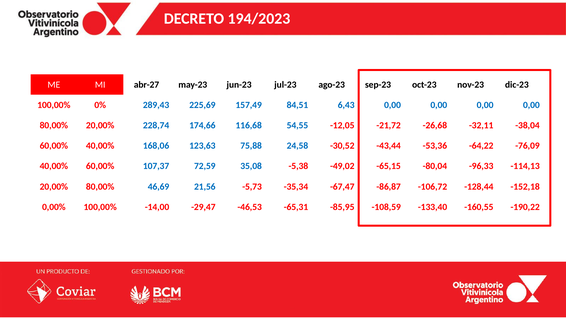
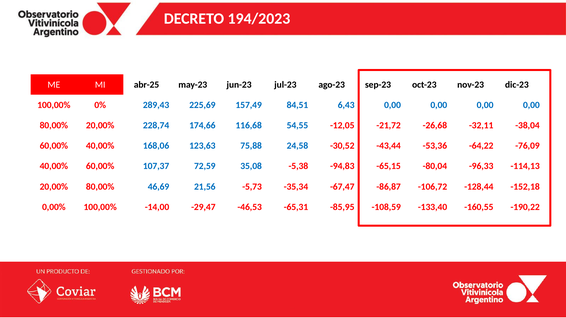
abr-27: abr-27 -> abr-25 (146, 85)
-49,02: -49,02 -> -94,83 (342, 166)
